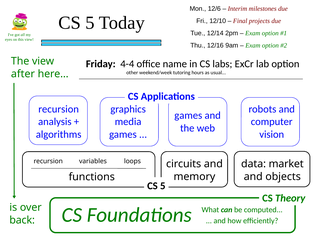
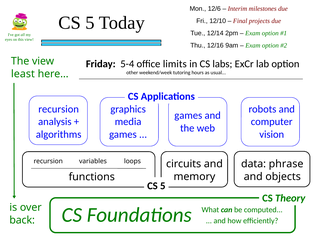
4-4: 4-4 -> 5-4 (127, 64)
name: name -> limits (175, 64)
after: after -> least (23, 74)
market: market -> phrase (286, 164)
